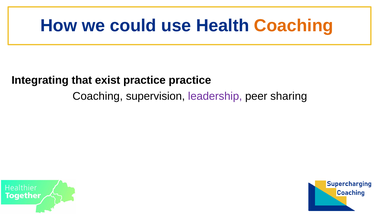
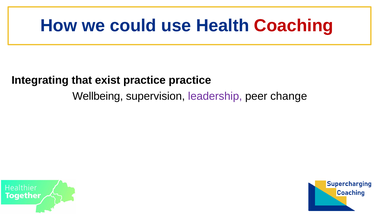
Coaching colour: orange -> red (294, 26)
Coaching: Coaching -> Wellbeing (98, 96)
sharing: sharing -> change (289, 96)
